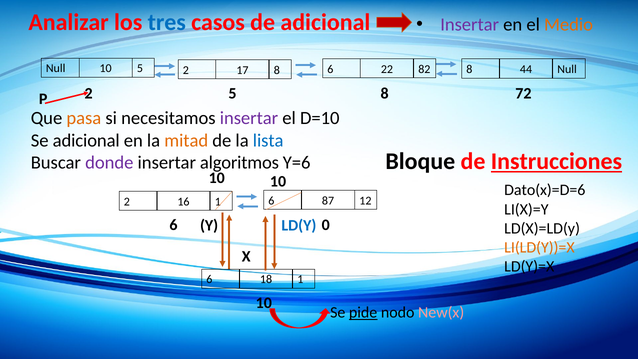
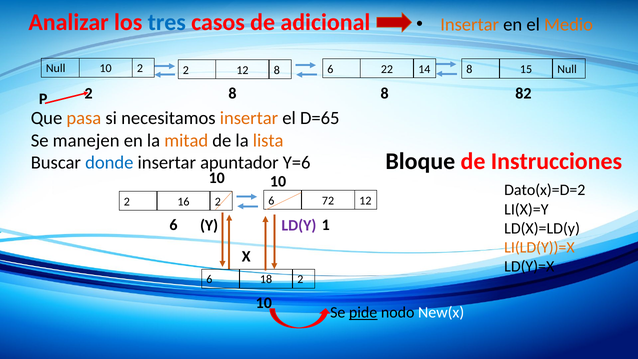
Insertar colour: purple -> orange (470, 25)
10 5: 5 -> 2 (140, 69)
Null 17: 17 -> 12 (242, 70)
44: 44 -> 15 (526, 69)
82: 82 -> 14 (424, 69)
5: 5 -> 8 (232, 93)
72: 72 -> 82 (523, 94)
insertar colour: purple -> orange (249, 118)
D=10: D=10 -> D=65 (320, 118)
Se adicional: adicional -> manejen (86, 140)
lista colour: blue -> orange (268, 140)
Instrucciones underline: present -> none (556, 161)
donde colour: purple -> blue (109, 163)
algoritmos: algoritmos -> apuntador (239, 163)
Dato(x)=D=6: Dato(x)=D=6 -> Dato(x)=D=2 (545, 190)
16 1: 1 -> 2 (218, 202)
87: 87 -> 72 (328, 201)
0: 0 -> 1 (326, 225)
LD(Y colour: blue -> purple (299, 225)
18 1: 1 -> 2 (300, 279)
New(x colour: pink -> white (441, 312)
